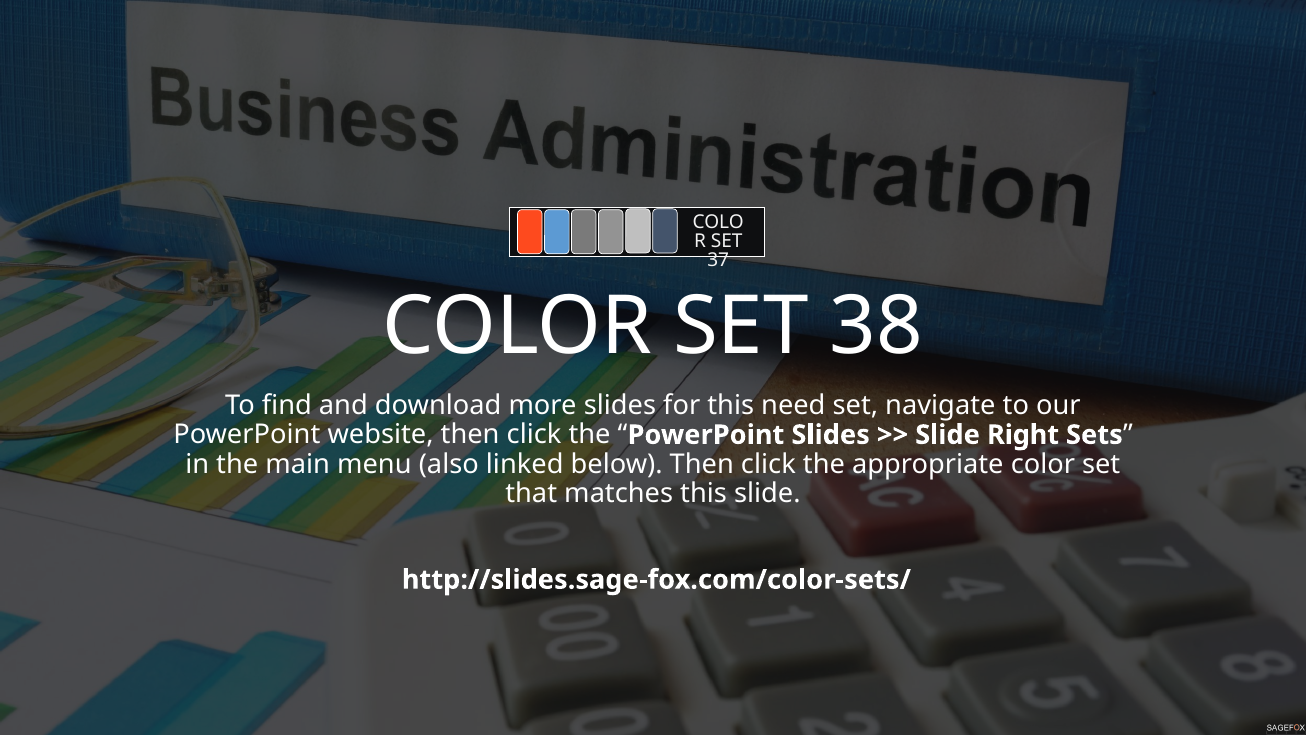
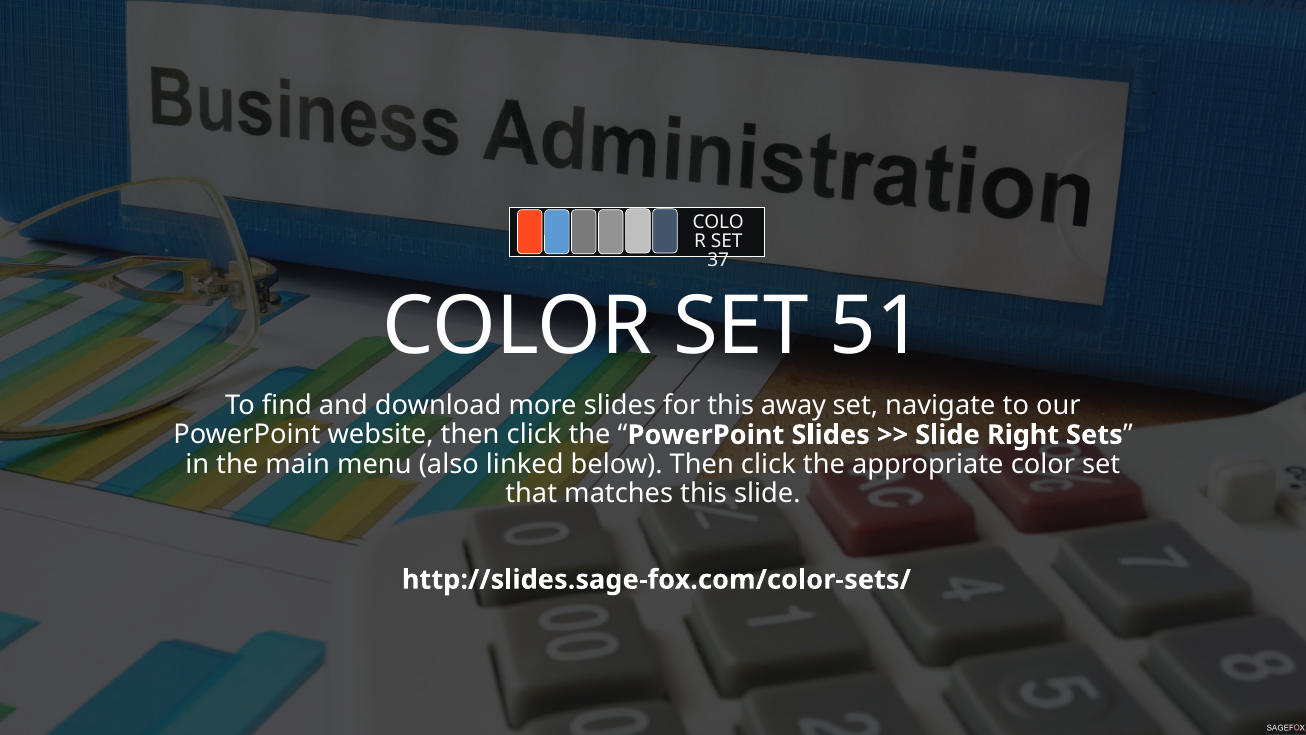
38: 38 -> 51 (877, 326)
need: need -> away (793, 405)
